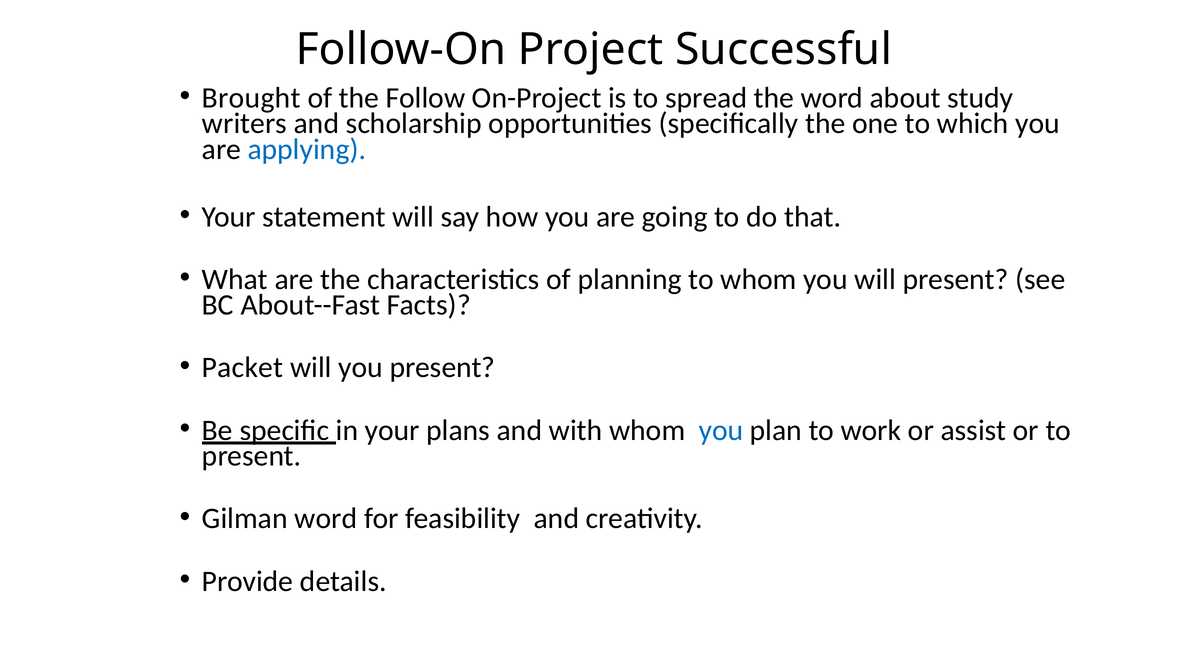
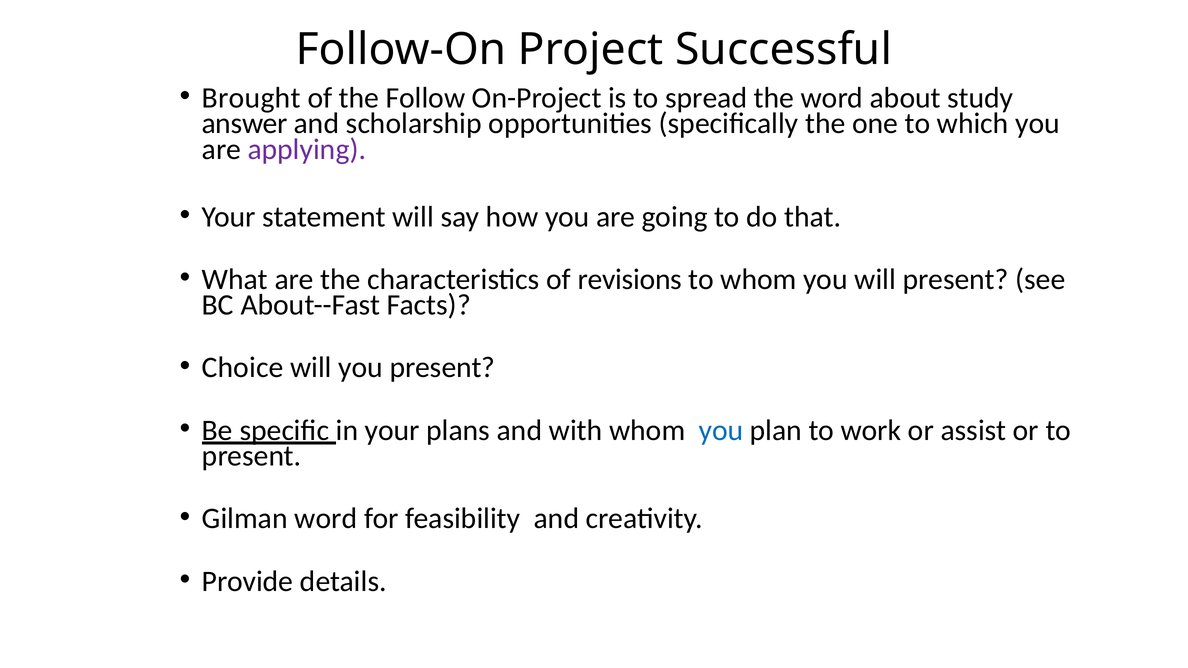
writers: writers -> answer (245, 124)
applying colour: blue -> purple (307, 149)
planning: planning -> revisions (630, 279)
Packet: Packet -> Choice (243, 368)
